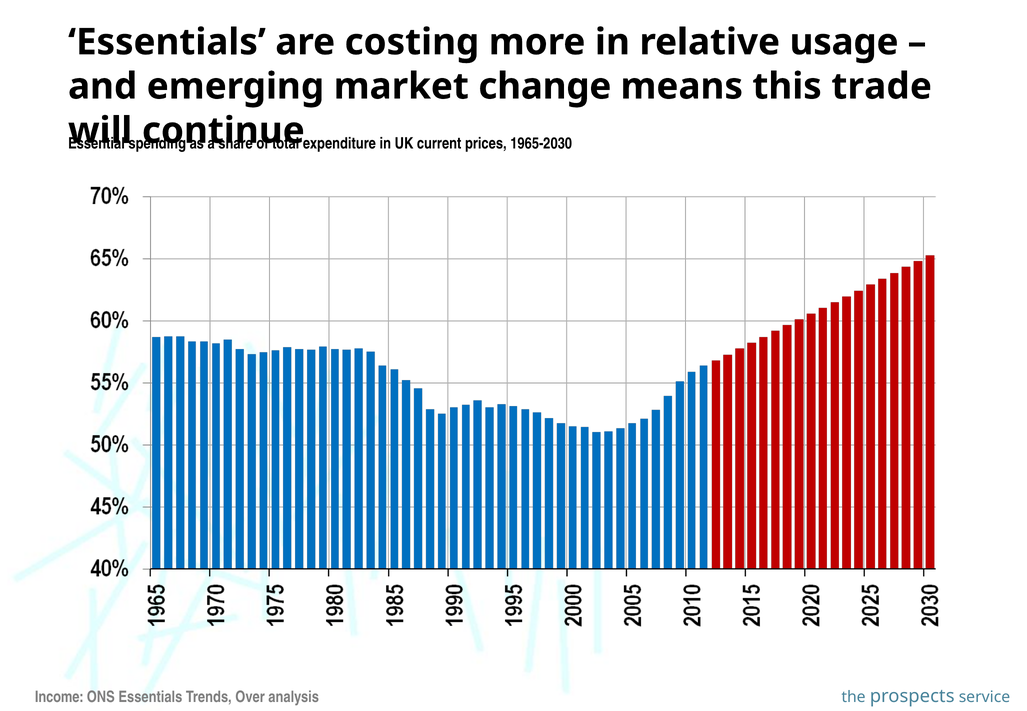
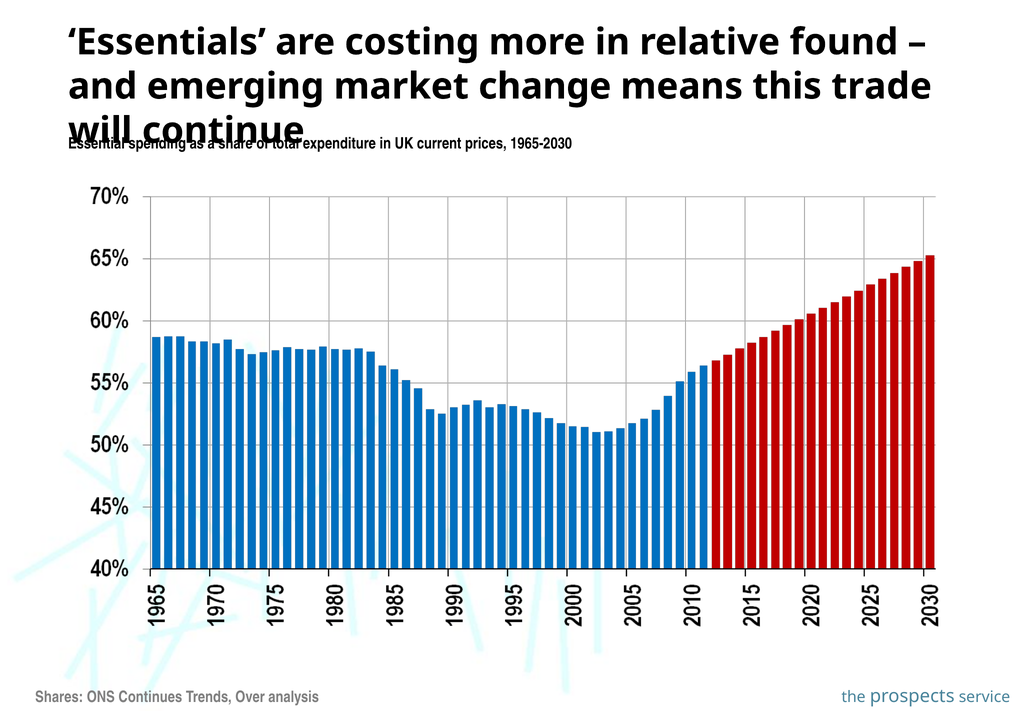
usage: usage -> found (844, 42)
Income: Income -> Shares (59, 697)
ONS Essentials: Essentials -> Continues (150, 697)
